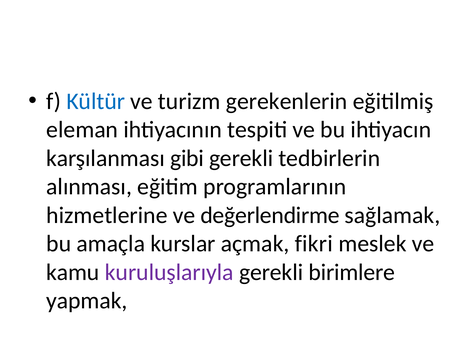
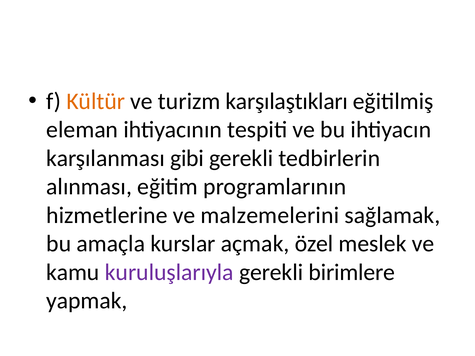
Kültür colour: blue -> orange (96, 101)
gerekenlerin: gerekenlerin -> karşılaştıkları (287, 101)
değerlendirme: değerlendirme -> malzemelerini (270, 215)
fikri: fikri -> özel (314, 244)
